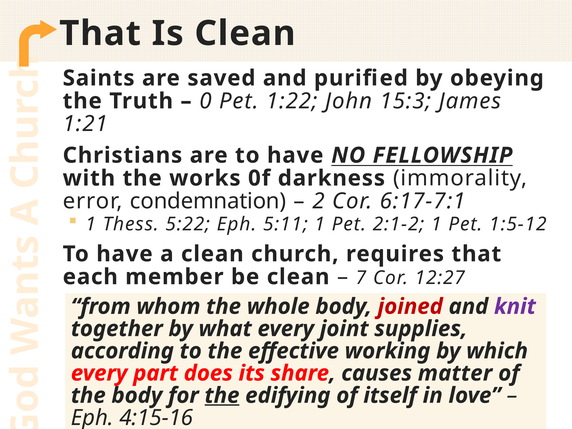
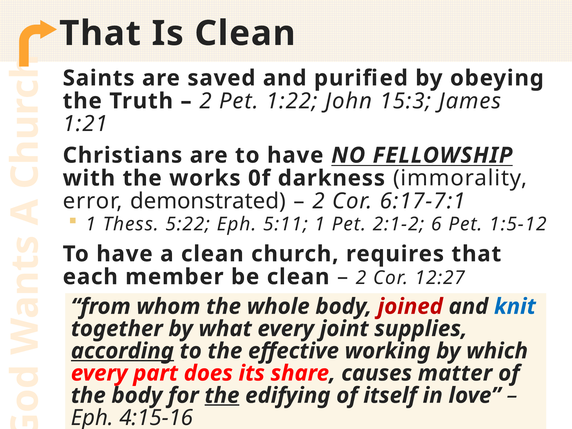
0: 0 -> 2 (205, 101)
condemnation: condemnation -> demonstrated (208, 201)
2:1-2 1: 1 -> 6 (436, 224)
7: 7 -> 2 (361, 278)
knit colour: purple -> blue (515, 306)
according underline: none -> present (122, 351)
